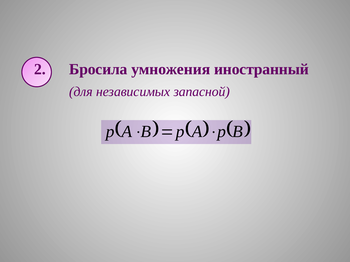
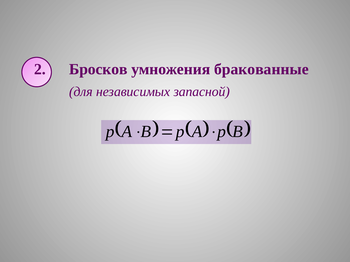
Бросила: Бросила -> Бросков (98, 69)
иностранный: иностранный -> бракованные (261, 69)
